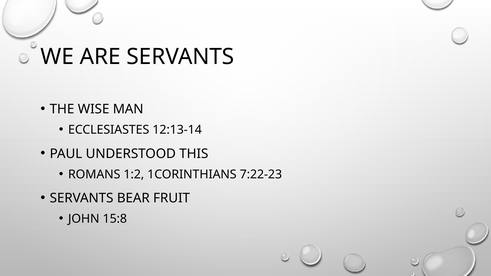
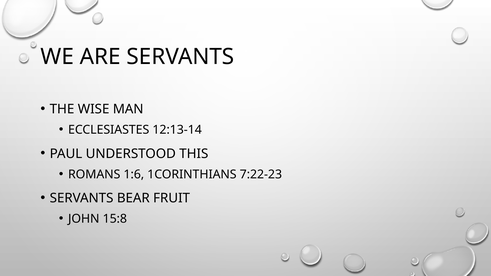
1:2: 1:2 -> 1:6 (134, 175)
